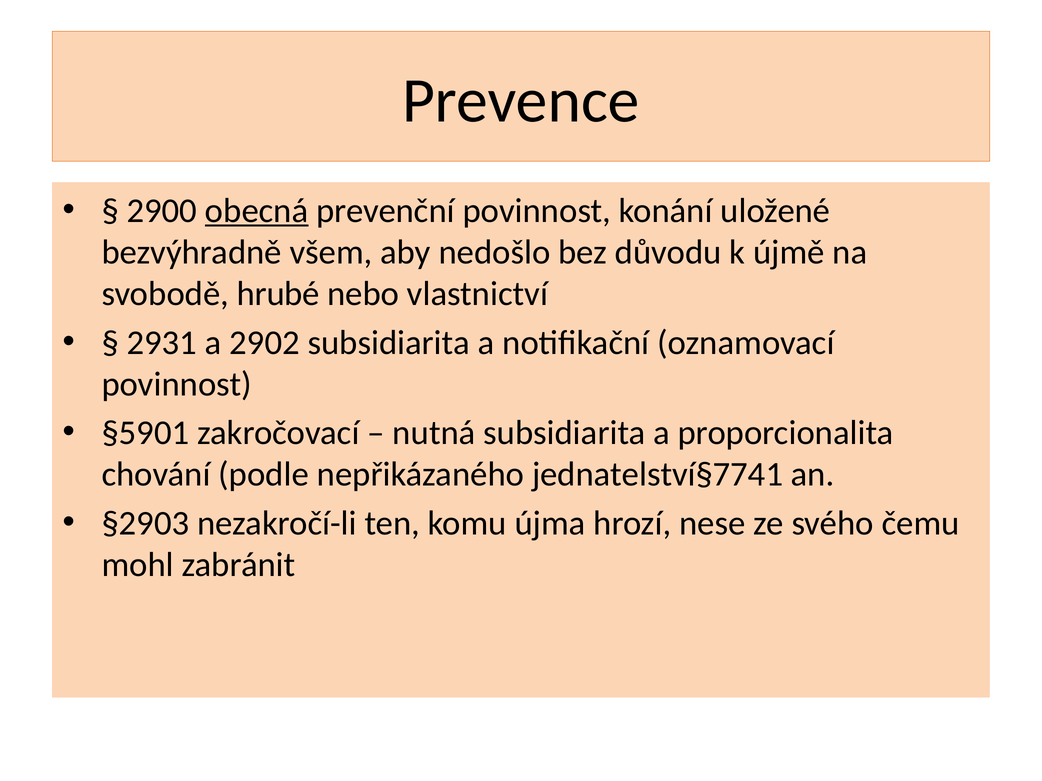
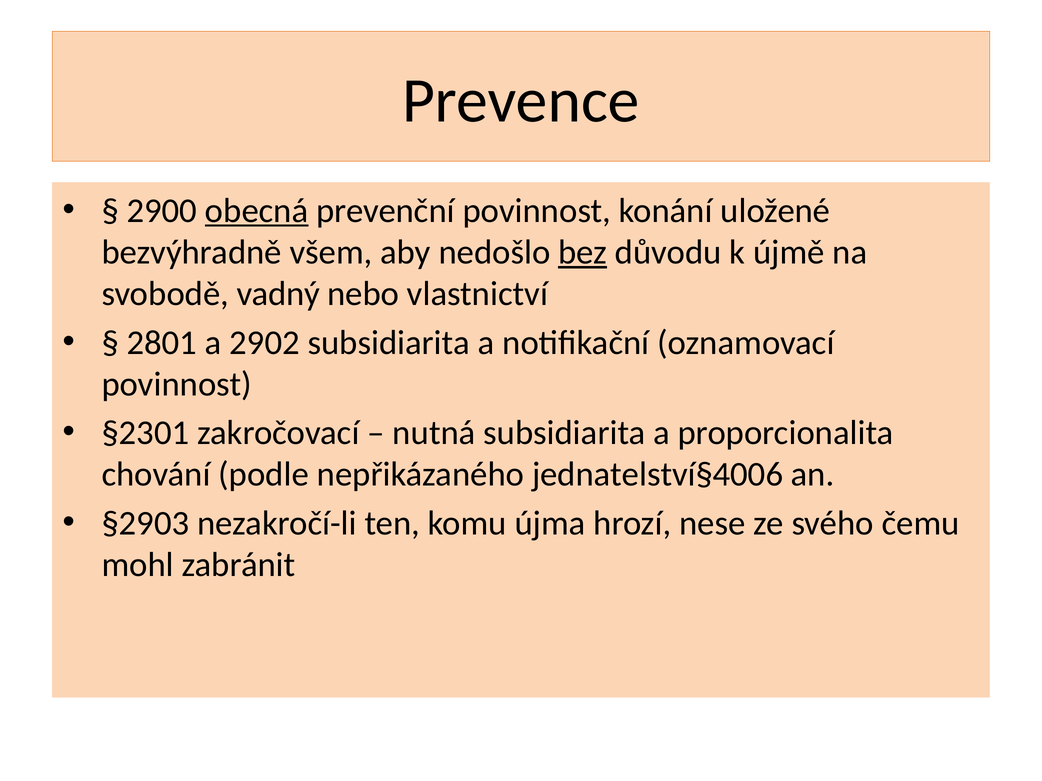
bez underline: none -> present (583, 253)
hrubé: hrubé -> vadný (278, 294)
2931: 2931 -> 2801 (162, 343)
§5901: §5901 -> §2301 (145, 433)
jednatelství§7741: jednatelství§7741 -> jednatelství§4006 (658, 475)
